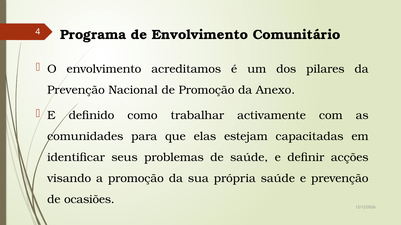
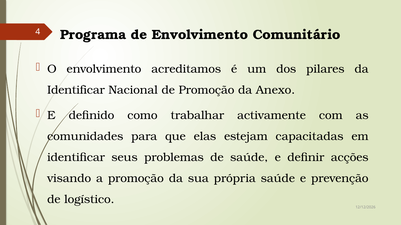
Prevenção: Prevenção -> Identificar (76, 90)
ocasiões: ocasiões -> logístico (89, 200)
